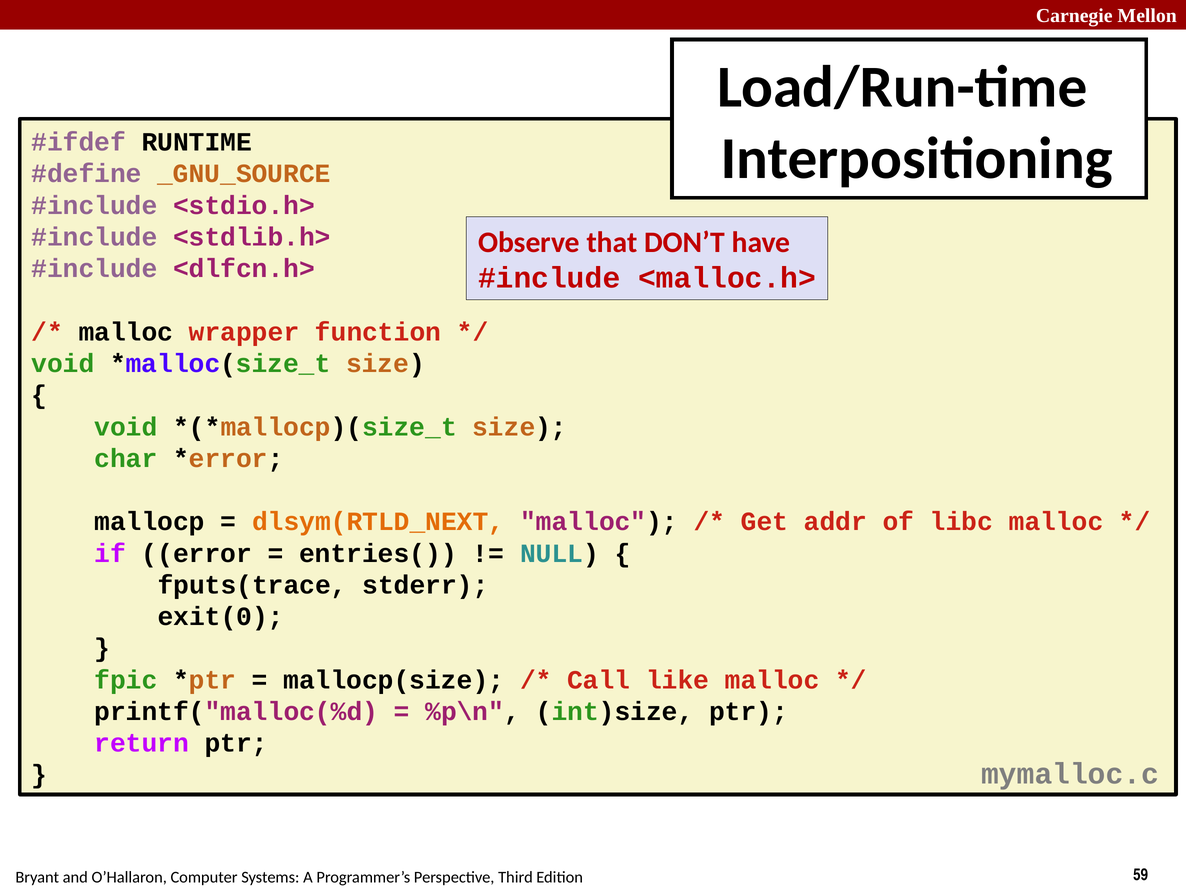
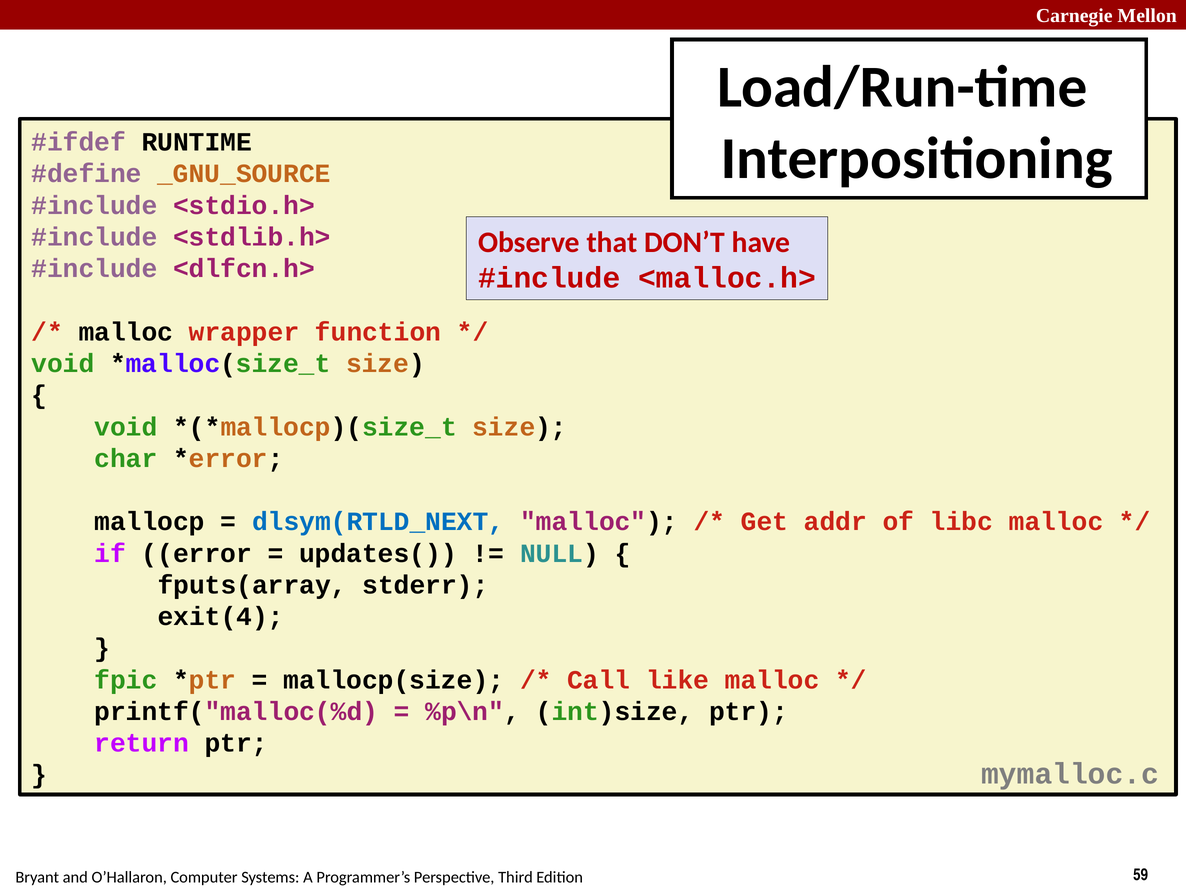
dlsym(RTLD_NEXT colour: orange -> blue (378, 521)
entries(: entries( -> updates( (378, 553)
fputs(trace: fputs(trace -> fputs(array (252, 585)
exit(0: exit(0 -> exit(4 (221, 616)
